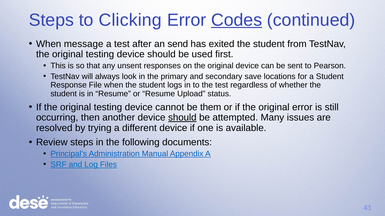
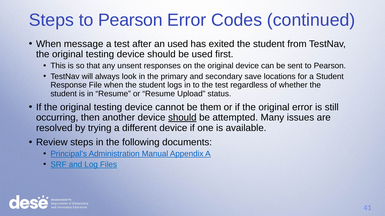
Steps to Clicking: Clicking -> Pearson (130, 20)
Codes underline: present -> none (237, 20)
an send: send -> used (178, 44)
